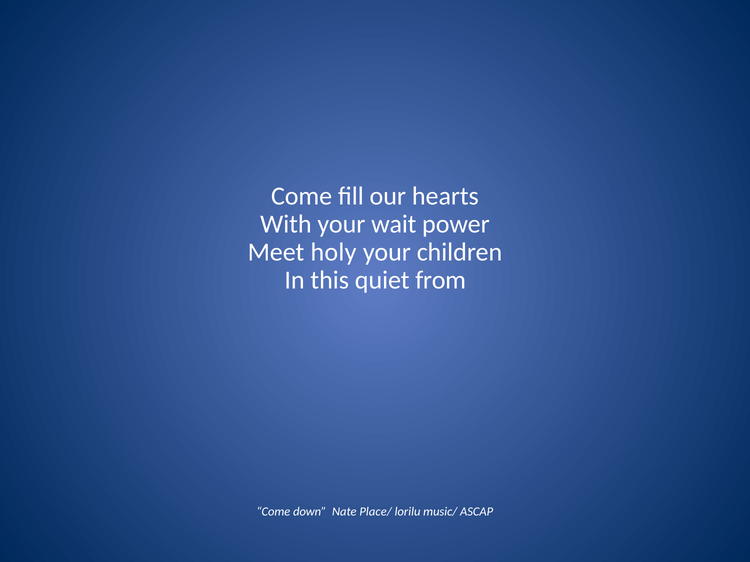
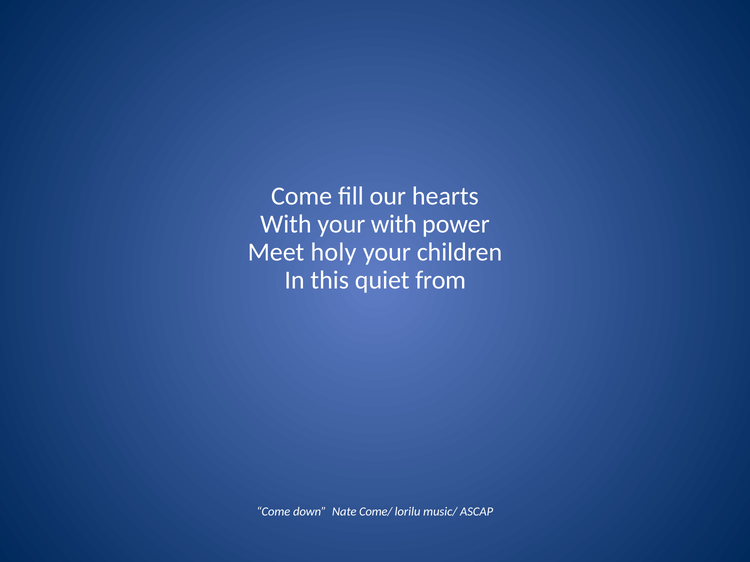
your wait: wait -> with (394, 224)
Place/: Place/ -> Come/ (376, 512)
